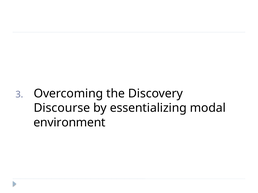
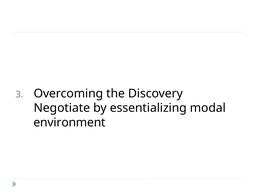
Discourse: Discourse -> Negotiate (62, 108)
